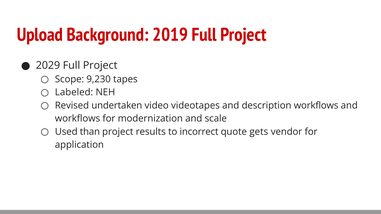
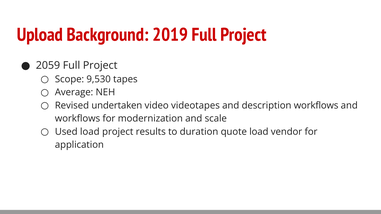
2029: 2029 -> 2059 (48, 66)
9,230: 9,230 -> 9,530 (99, 79)
Labeled: Labeled -> Average (74, 92)
Used than: than -> load (90, 132)
incorrect: incorrect -> duration (199, 132)
quote gets: gets -> load (259, 132)
